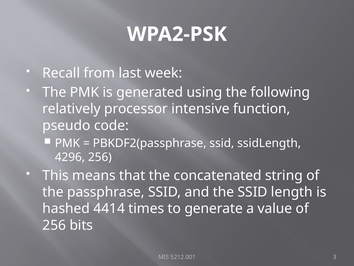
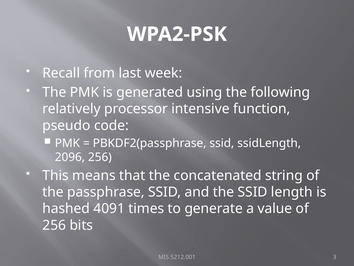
4296: 4296 -> 2096 (70, 157)
4414: 4414 -> 4091 (109, 208)
